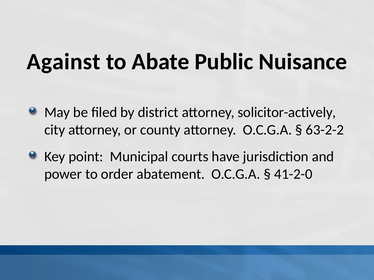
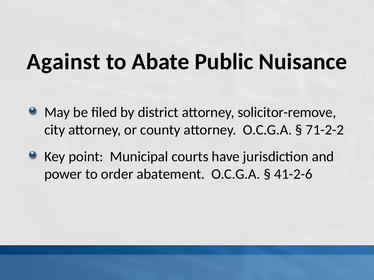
solicitor-actively: solicitor-actively -> solicitor-remove (287, 113)
63-2-2: 63-2-2 -> 71-2-2 (325, 130)
41-2-0: 41-2-0 -> 41-2-6 (293, 174)
